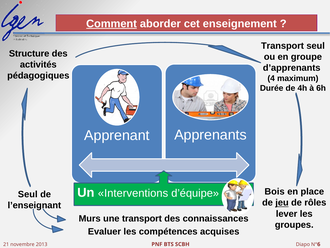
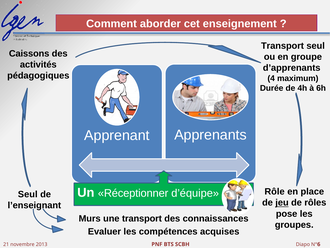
Comment underline: present -> none (112, 24)
Structure: Structure -> Caissons (29, 54)
Interventions: Interventions -> Réceptionner (133, 193)
Bois: Bois -> Rôle (275, 191)
lever: lever -> pose (287, 213)
